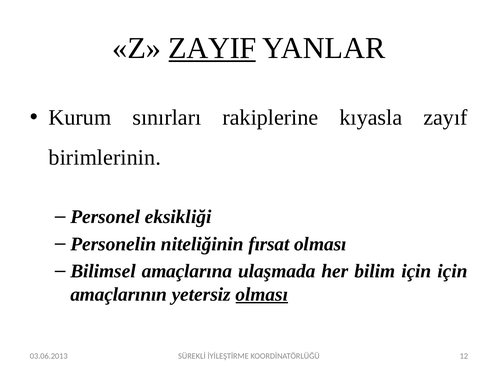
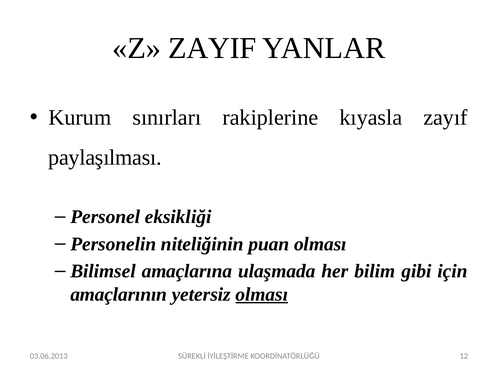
ZAYIF underline: present -> none (212, 48)
birimlerinin: birimlerinin -> paylaşılması (105, 158)
fırsat: fırsat -> puan (269, 244)
bilim için: için -> gibi (416, 271)
